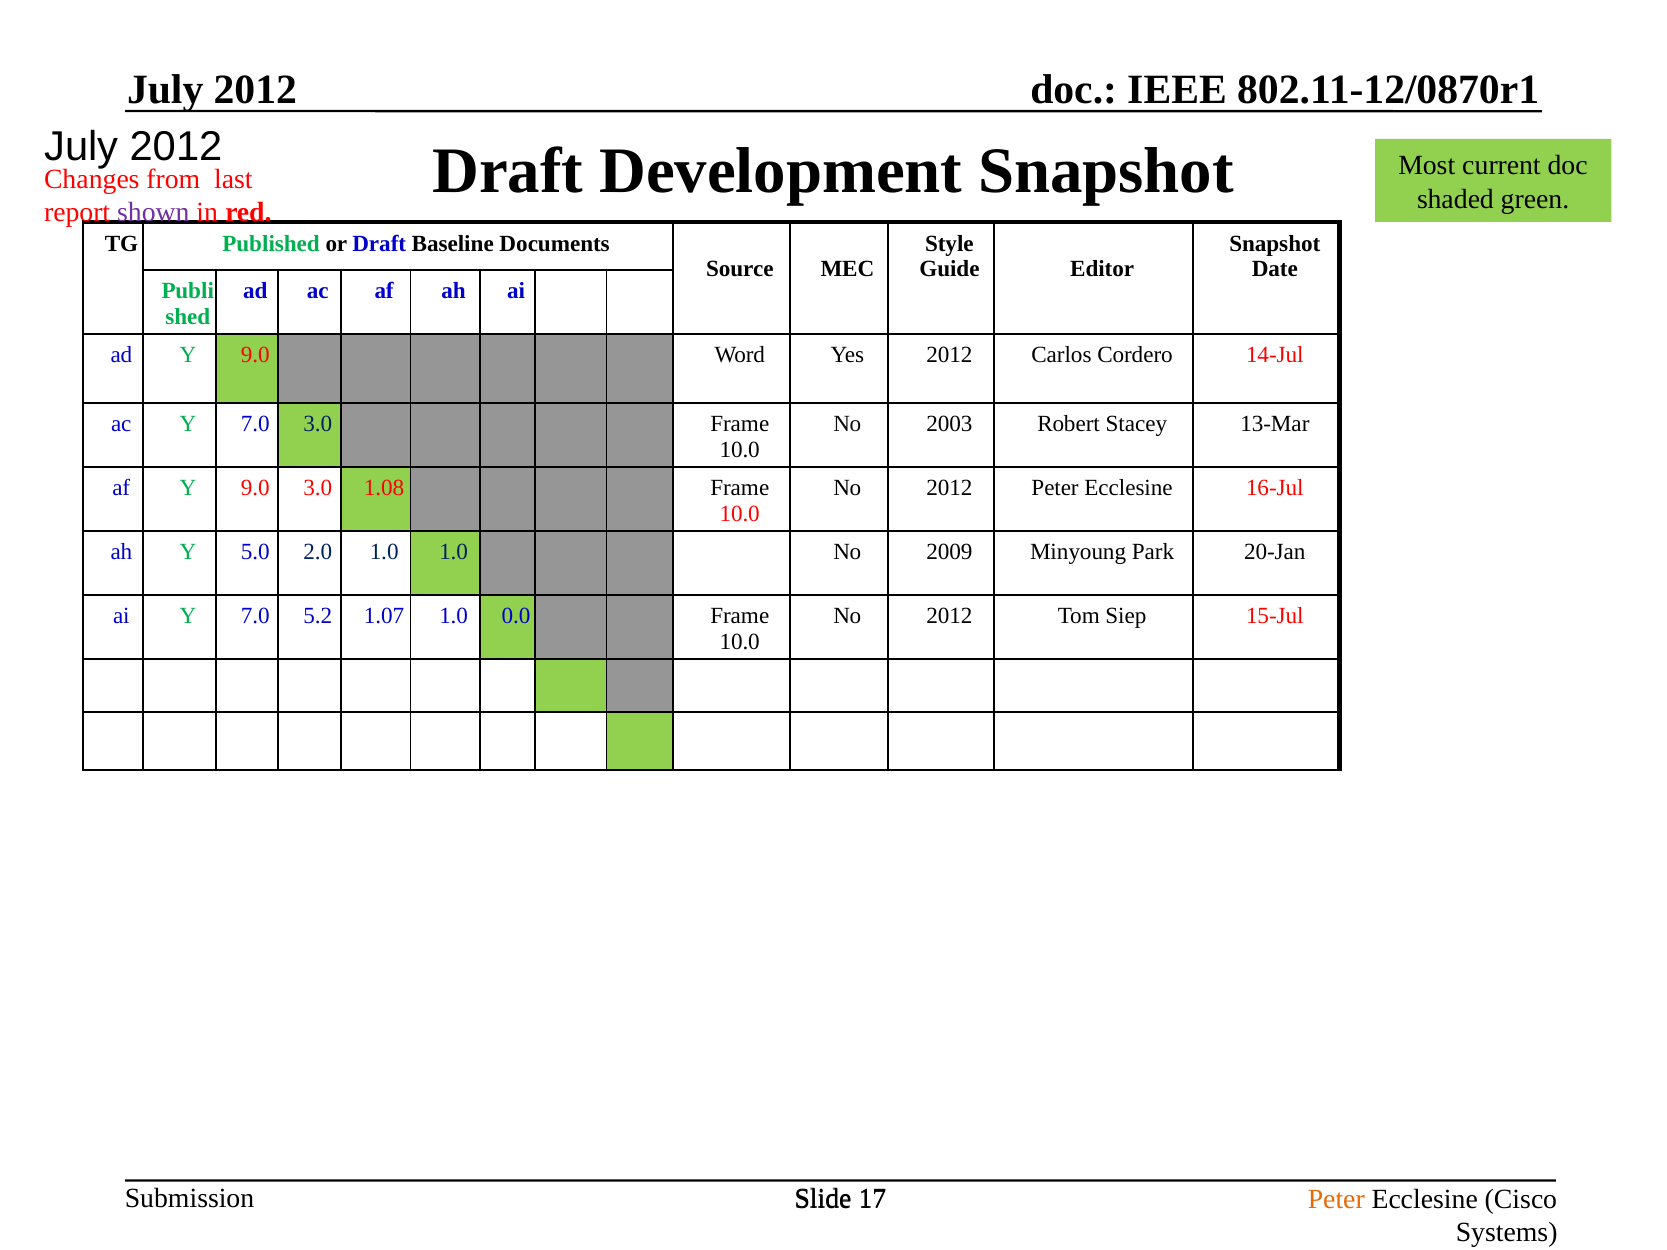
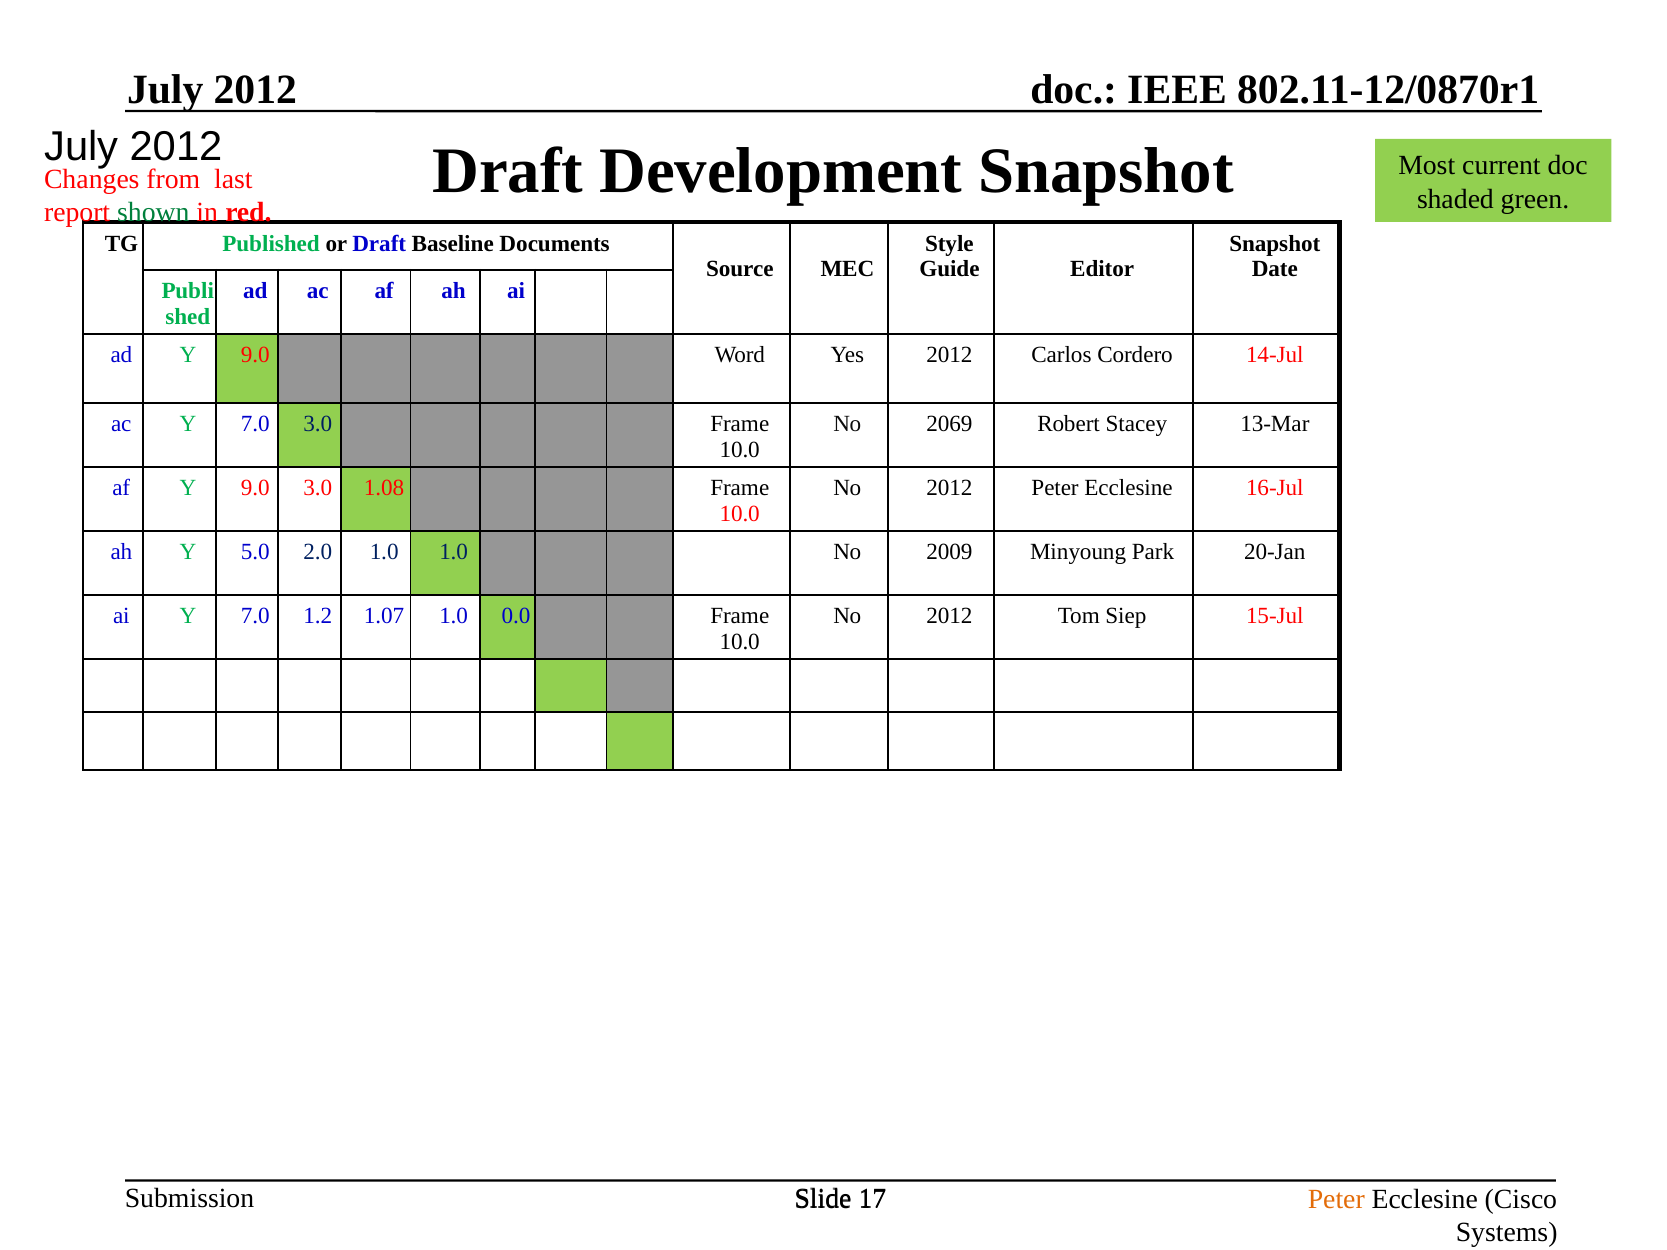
shown colour: purple -> green (153, 213)
2003: 2003 -> 2069 (949, 424)
5.2: 5.2 -> 1.2 (318, 616)
